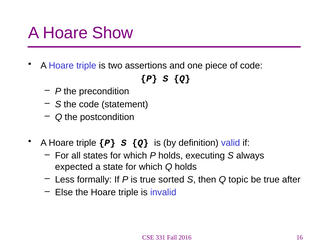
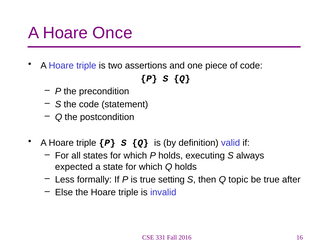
Show: Show -> Once (112, 33)
sorted: sorted -> setting (171, 180)
